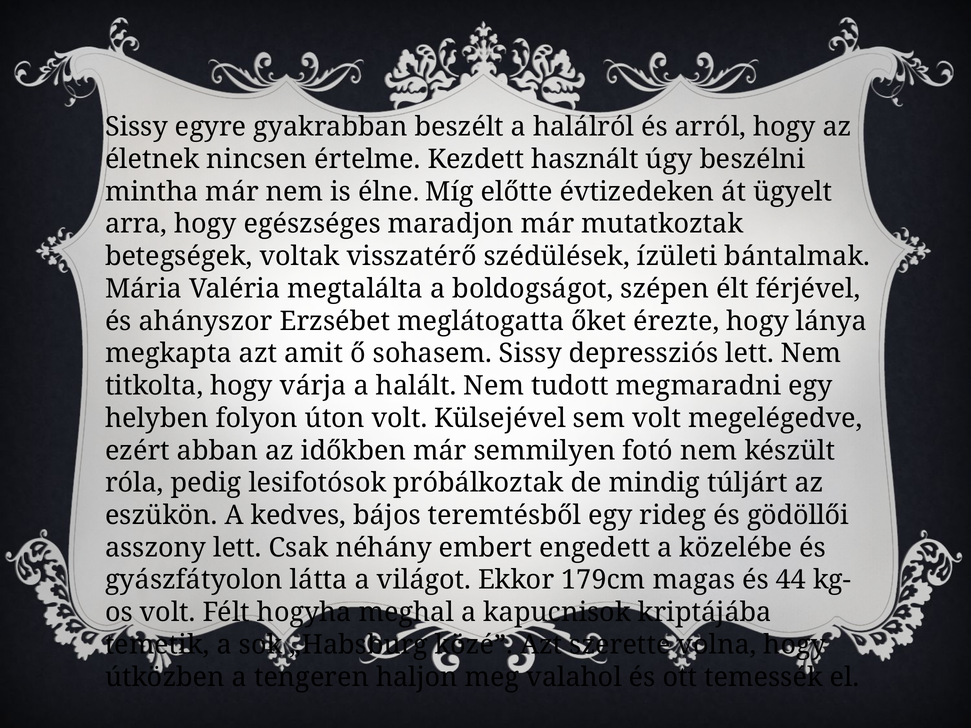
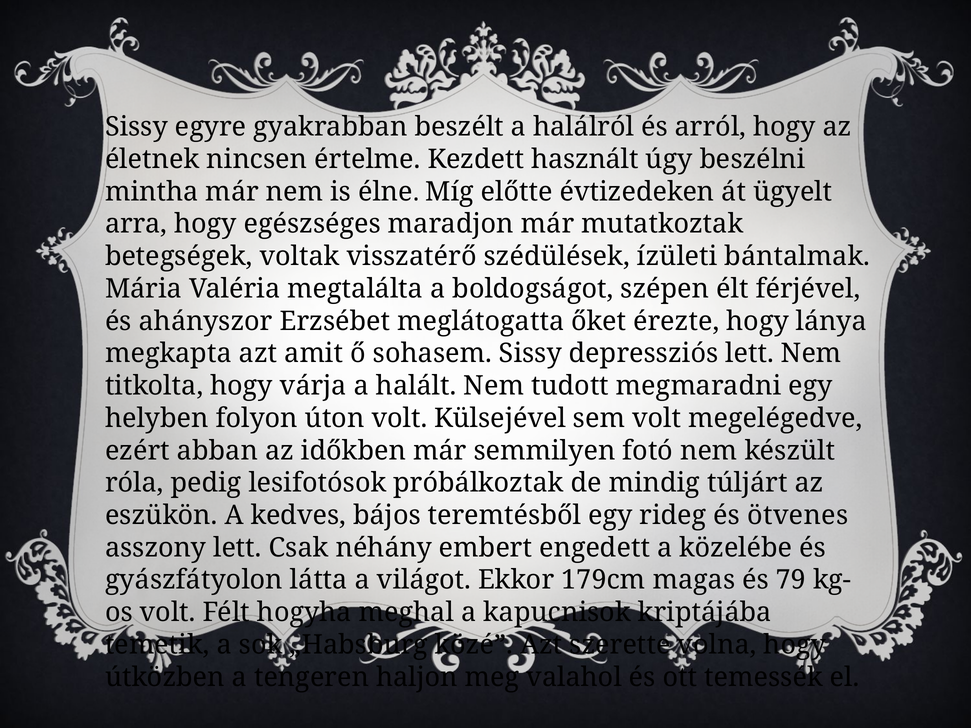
gödöllői: gödöllői -> ötvenes (798, 516)
44: 44 -> 79 (791, 580)
